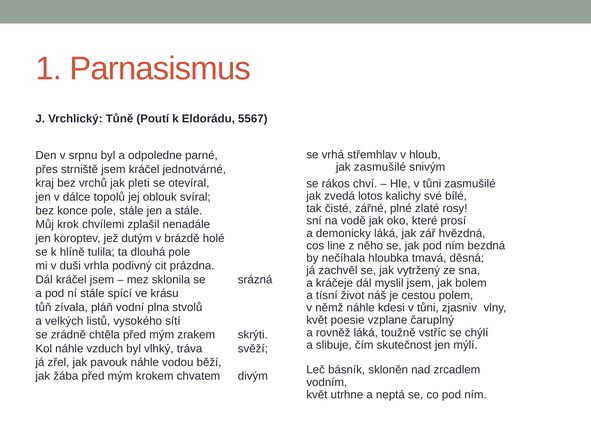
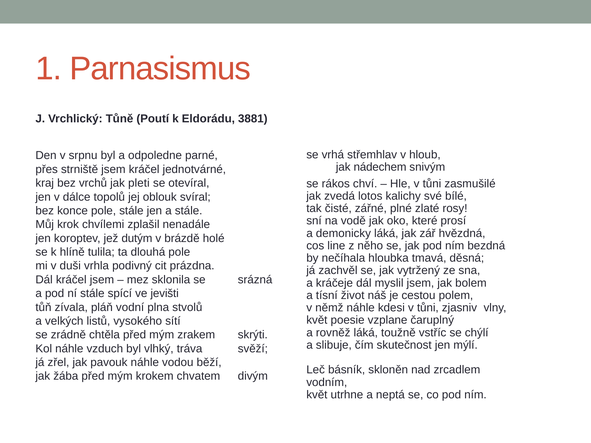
5567: 5567 -> 3881 (253, 119)
jak zasmušilé: zasmušilé -> nádechem (380, 167)
krásu: krásu -> jevišti (165, 294)
